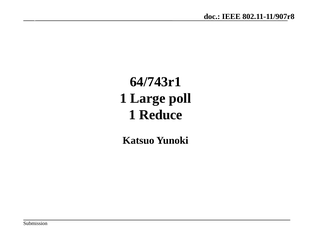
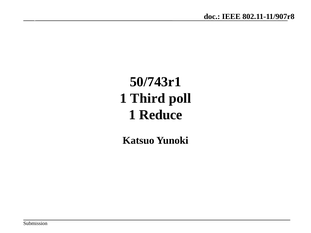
64/743r1: 64/743r1 -> 50/743r1 (155, 82)
Large: Large -> Third (148, 98)
